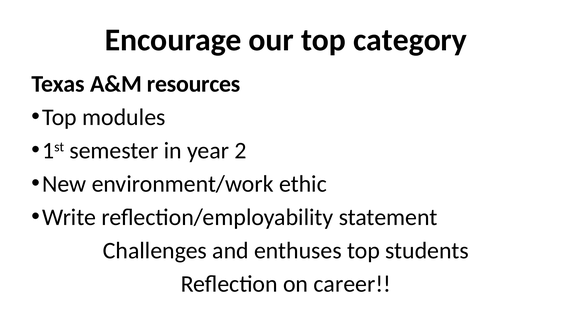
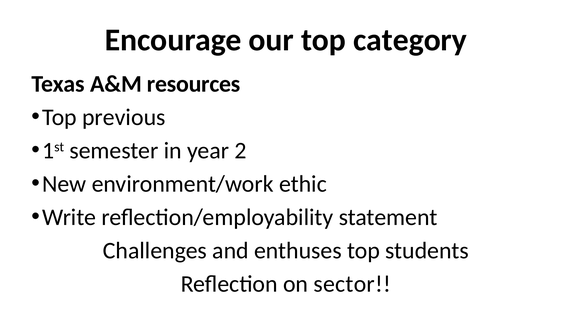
modules: modules -> previous (124, 117)
career: career -> sector (352, 284)
